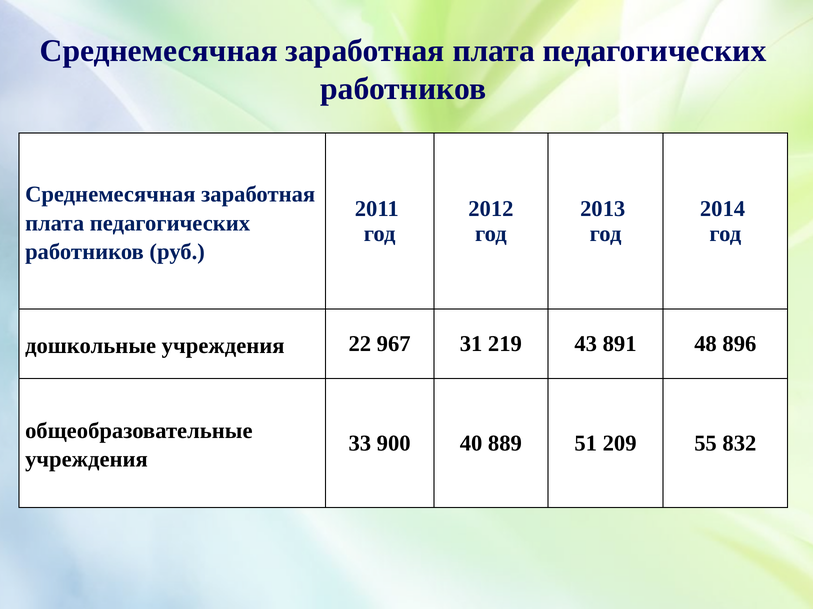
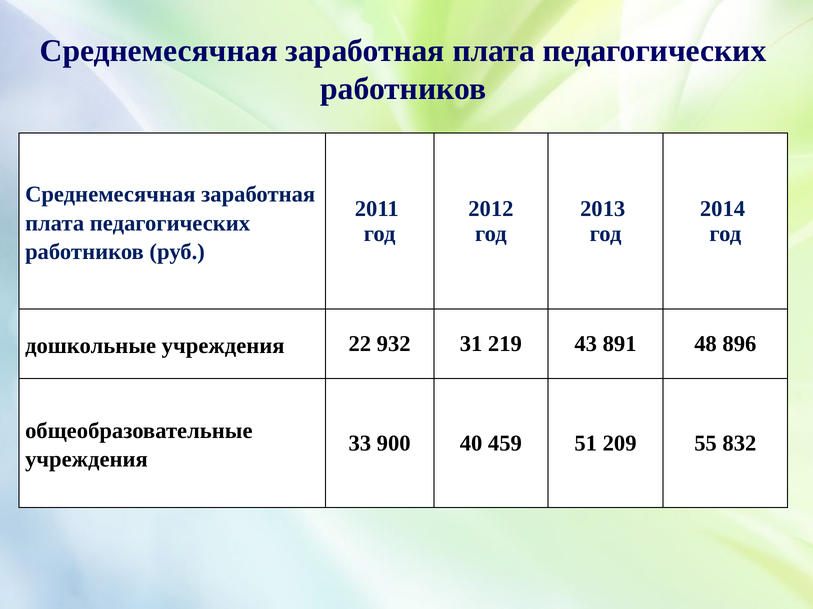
967: 967 -> 932 (394, 344)
889: 889 -> 459 (505, 444)
